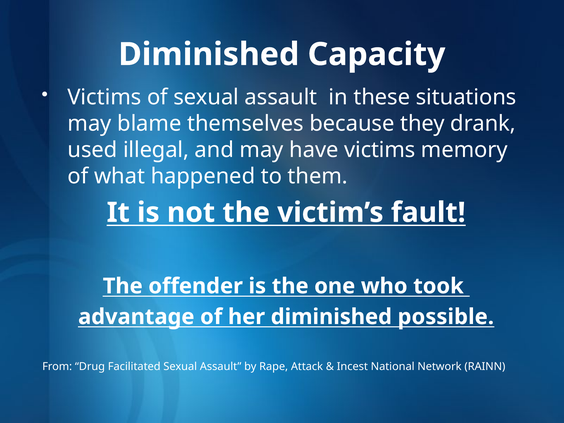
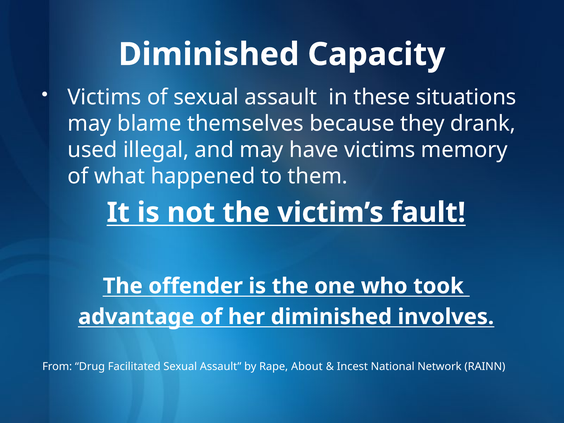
possible: possible -> involves (446, 317)
Attack: Attack -> About (307, 367)
